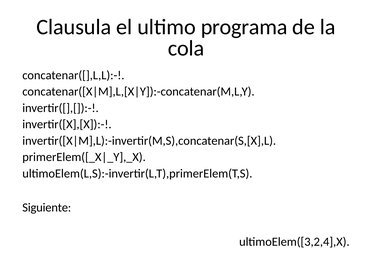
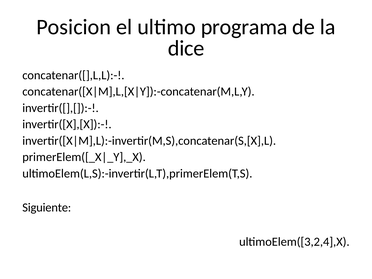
Clausula: Clausula -> Posicion (74, 27)
cola: cola -> dice (186, 48)
